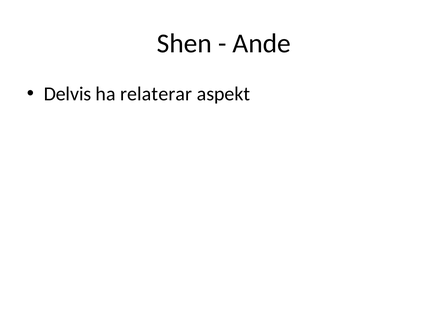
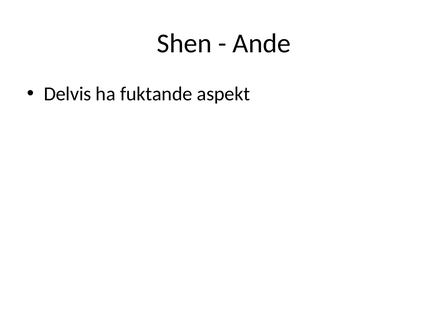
relaterar: relaterar -> fuktande (156, 94)
